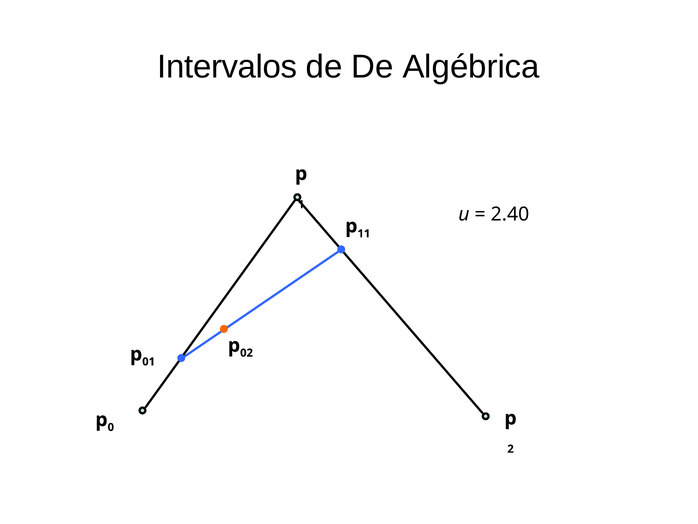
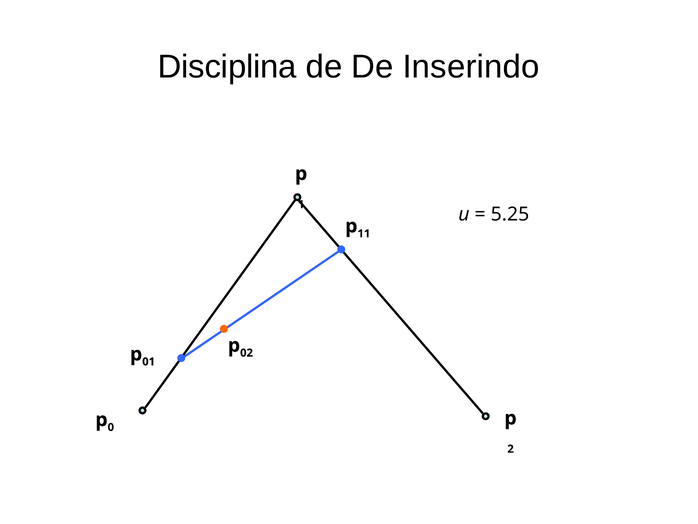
Intervalos: Intervalos -> Disciplina (227, 67)
Algébrica: Algébrica -> Inserindo (471, 67)
2.40: 2.40 -> 5.25 (510, 214)
